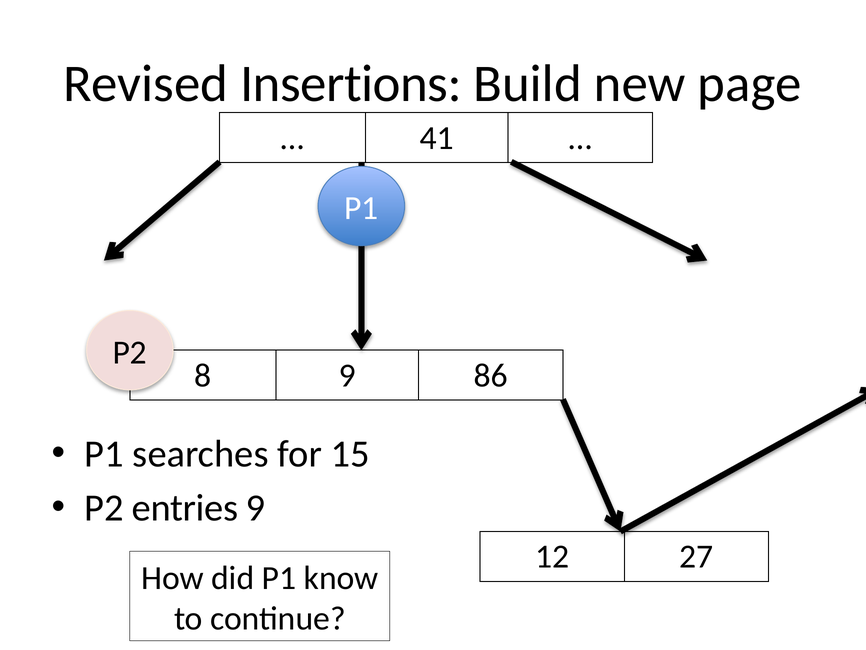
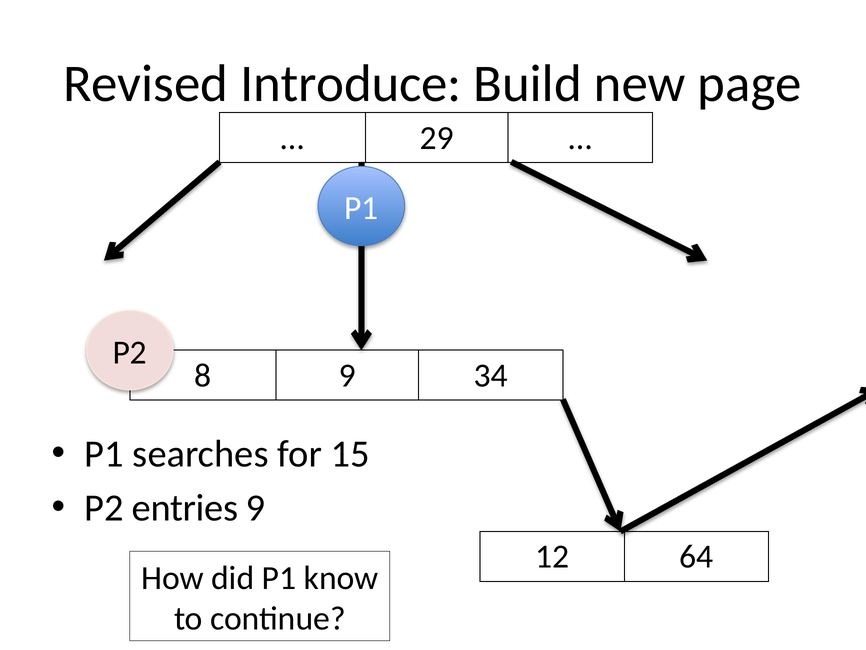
Insertions: Insertions -> Introduce (351, 84)
41: 41 -> 29 (437, 138)
86: 86 -> 34 (491, 375)
27: 27 -> 64 (696, 556)
